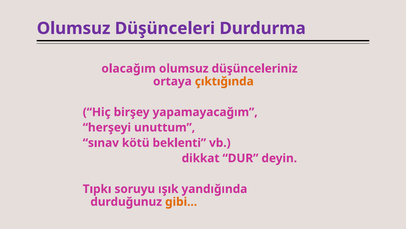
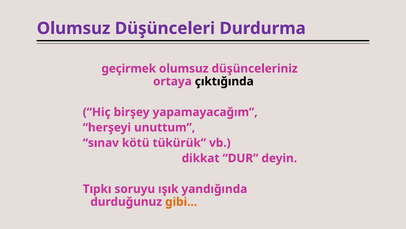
olacağım: olacağım -> geçirmek (129, 68)
çıktığında colour: orange -> black (224, 81)
beklenti: beklenti -> tükürük (179, 143)
